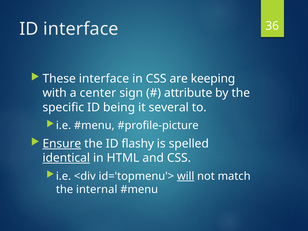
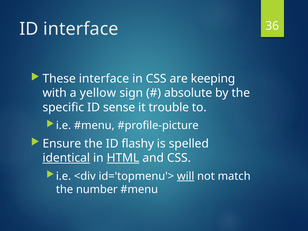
center: center -> yellow (98, 93)
attribute: attribute -> absolute (188, 93)
being: being -> sense (119, 107)
several: several -> trouble (169, 107)
Ensure underline: present -> none (62, 144)
HTML underline: none -> present (123, 158)
internal: internal -> number (97, 189)
